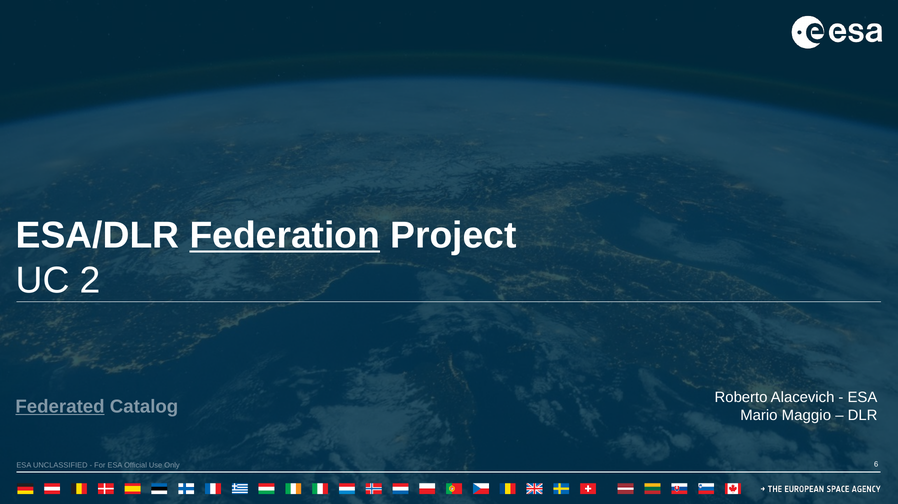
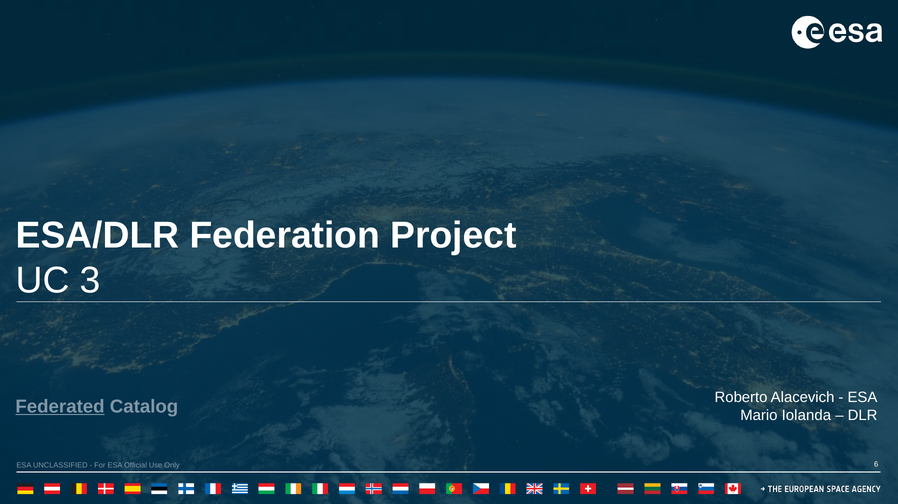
Federation underline: present -> none (285, 235)
2: 2 -> 3 (90, 280)
Maggio: Maggio -> Iolanda (806, 415)
